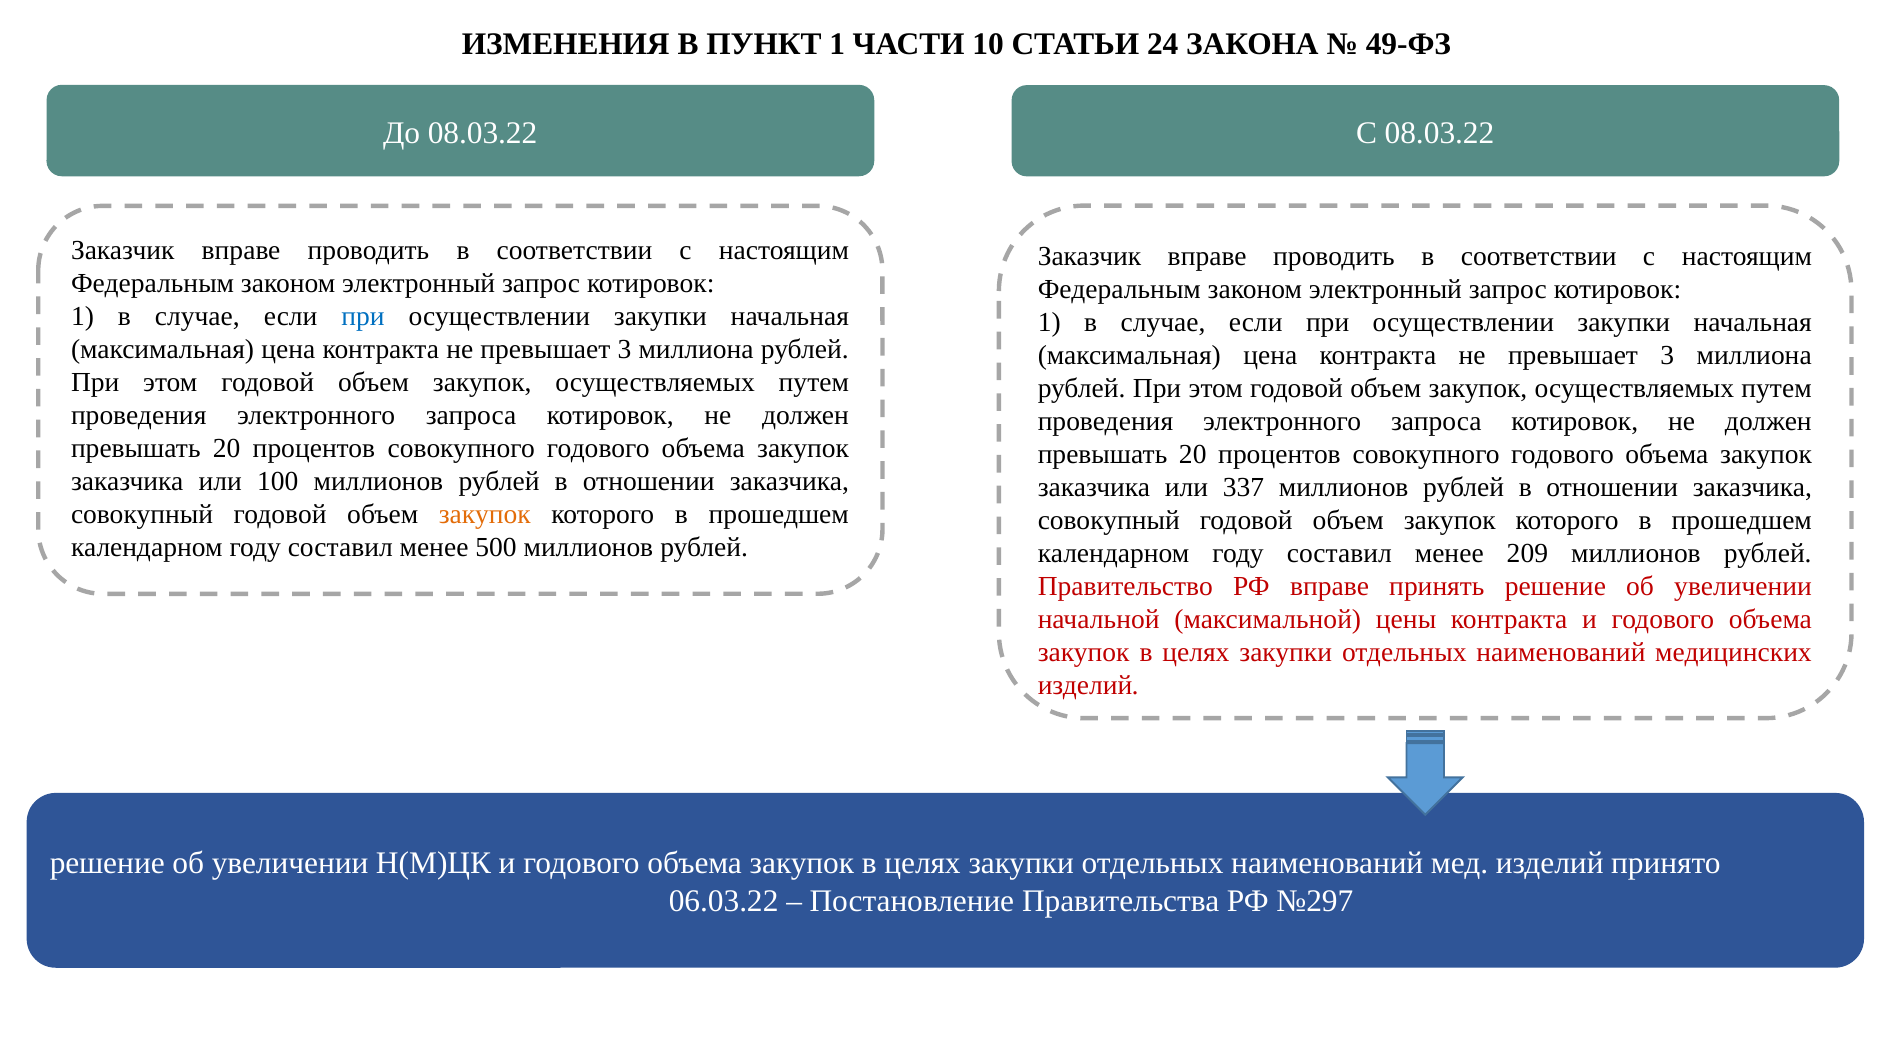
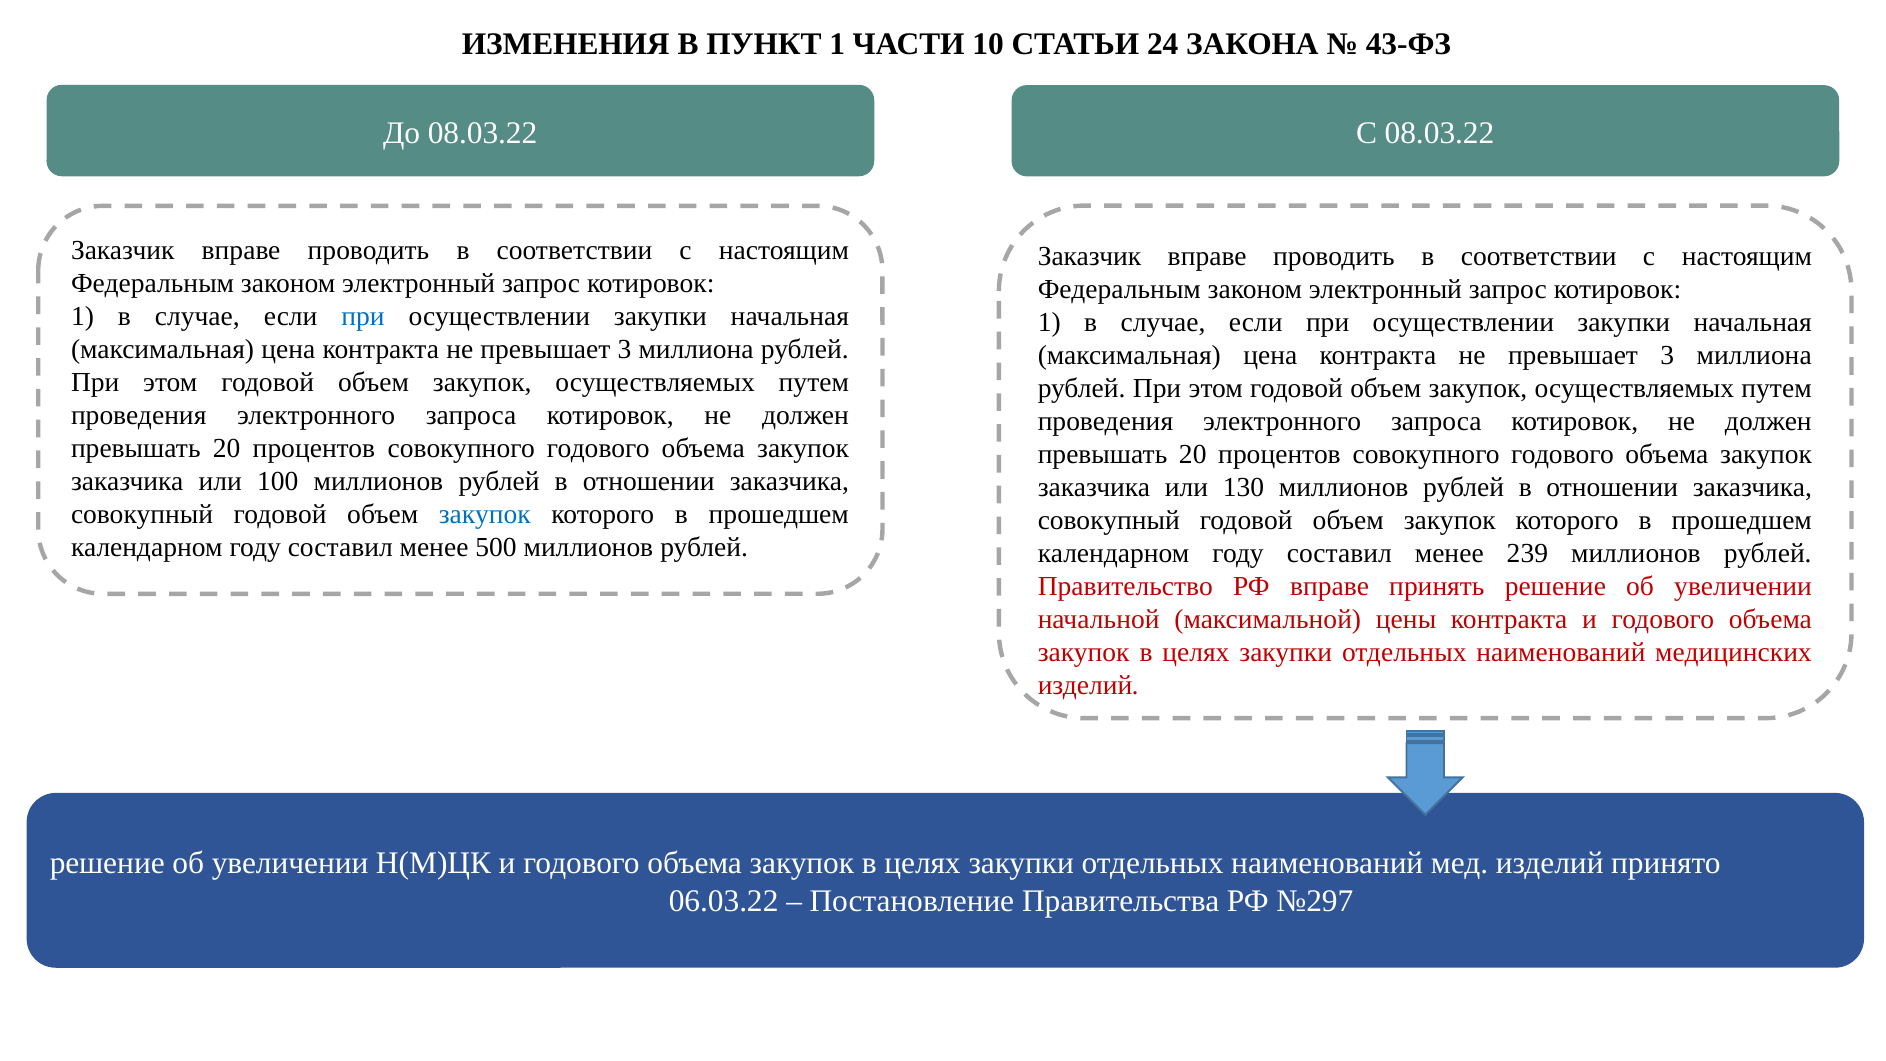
49-ФЗ: 49-ФЗ -> 43-ФЗ (1408, 44)
337: 337 -> 130 (1243, 487)
закупок colour: orange -> blue (485, 514)
209: 209 -> 239 (1527, 553)
